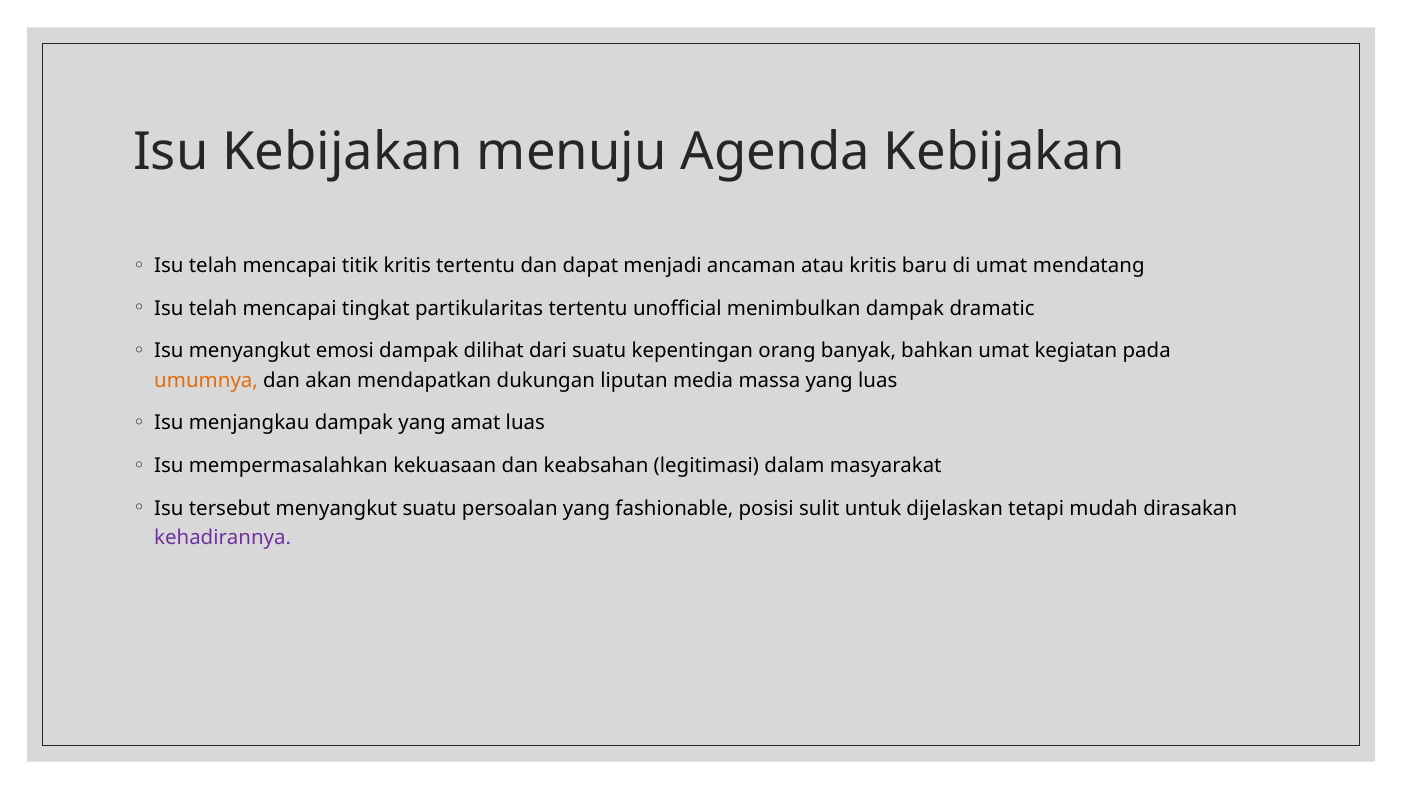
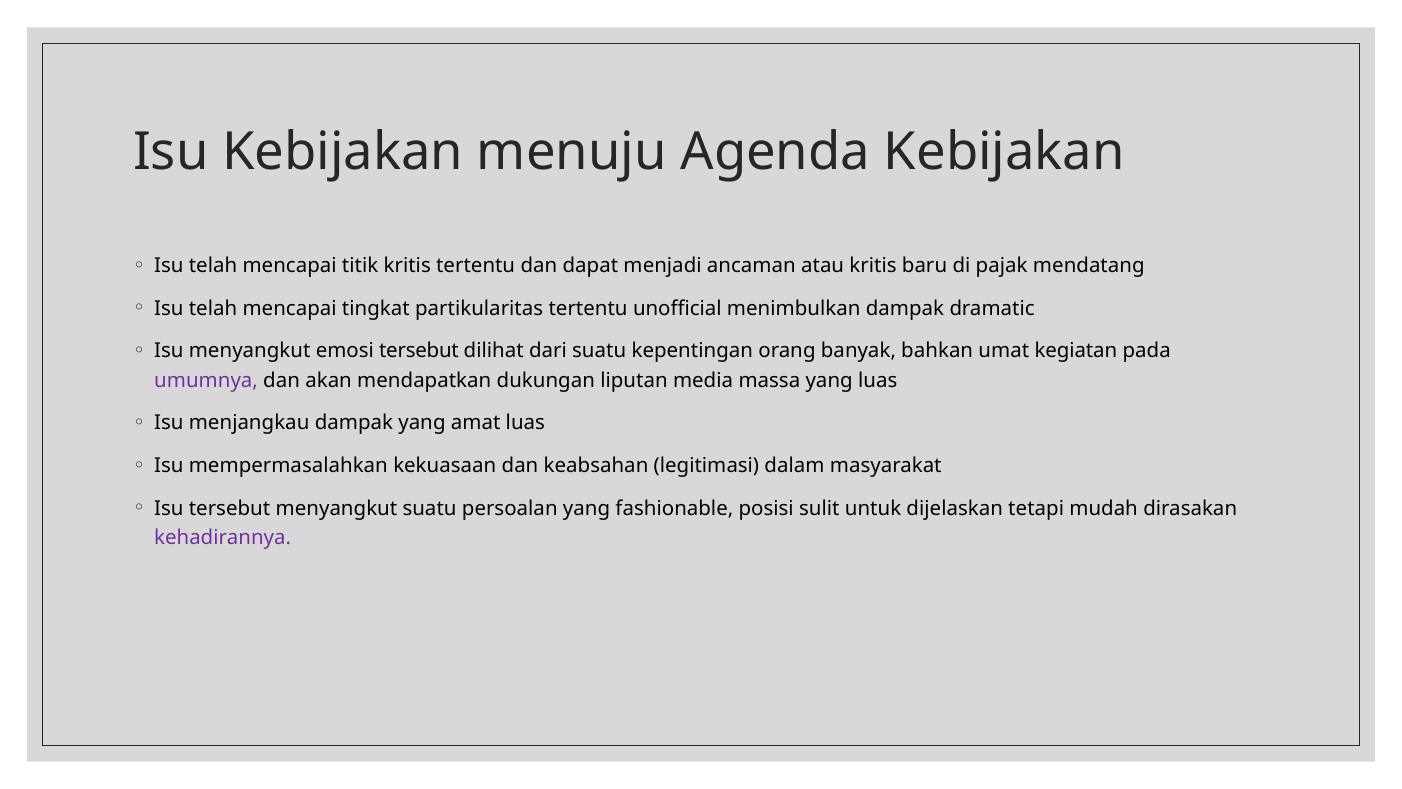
di umat: umat -> pajak (1002, 266)
emosi dampak: dampak -> tersebut (419, 351)
umumnya colour: orange -> purple (206, 380)
